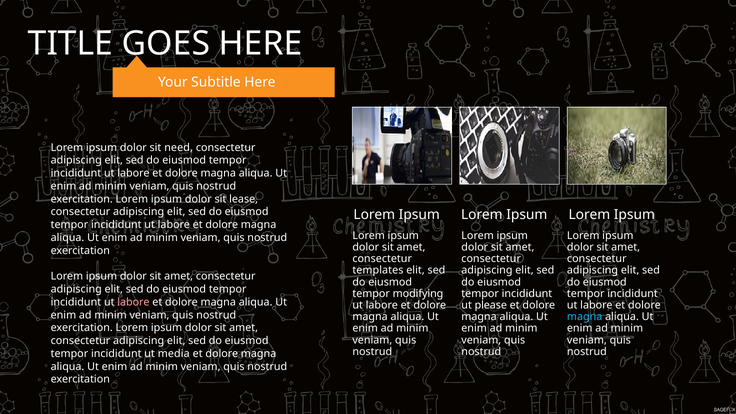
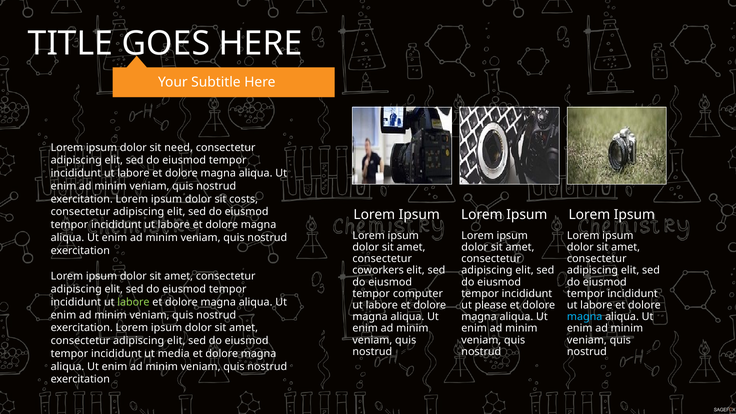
lease: lease -> costs (244, 199)
templates: templates -> coworkers (378, 270)
modifying: modifying -> computer (418, 294)
labore colour: pink -> light green (133, 302)
